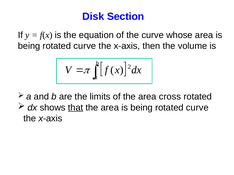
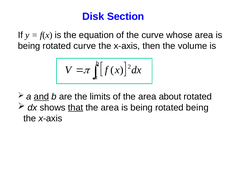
and underline: none -> present (41, 97)
cross: cross -> about (170, 97)
curve: curve -> being (197, 108)
